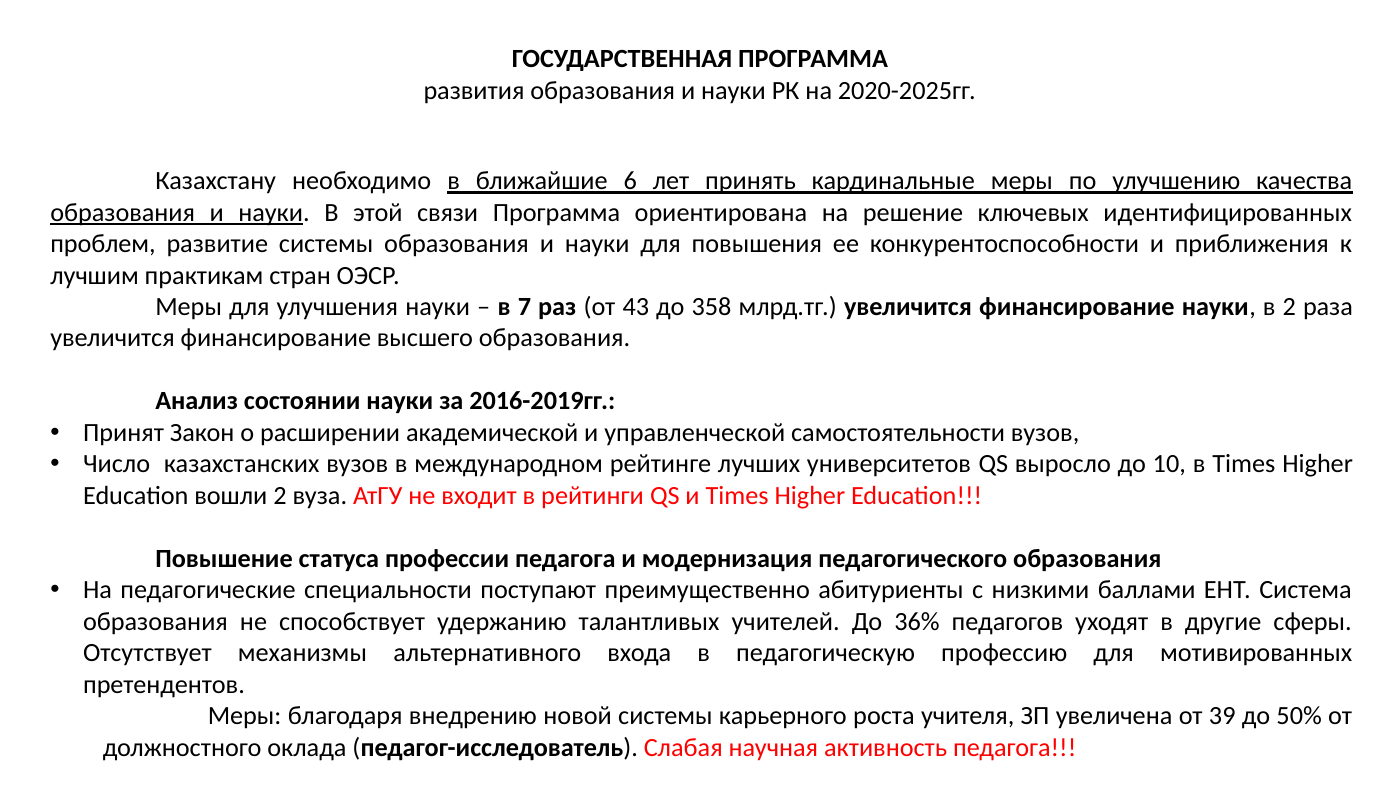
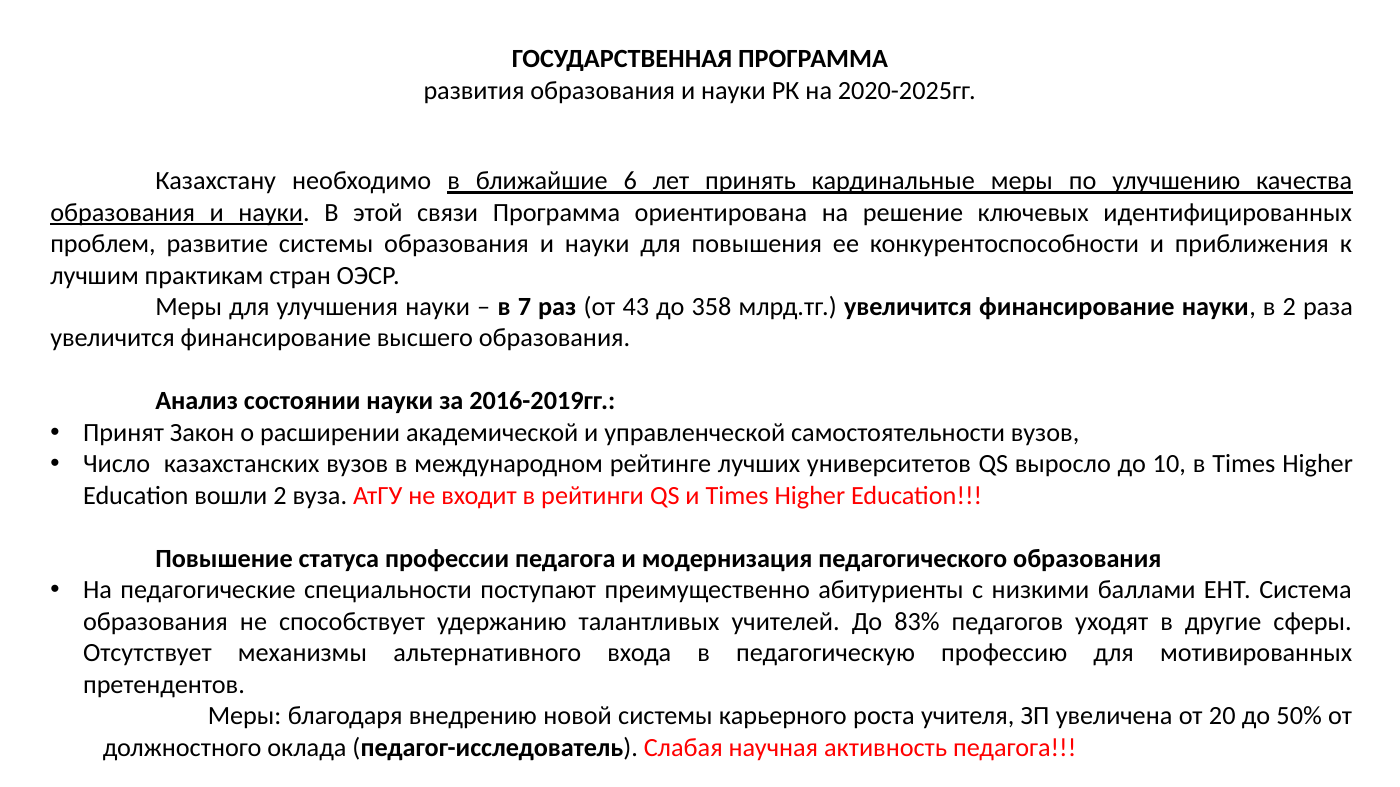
36%: 36% -> 83% (917, 622)
39: 39 -> 20 (1222, 717)
